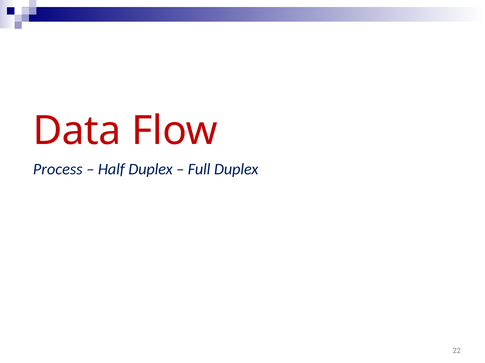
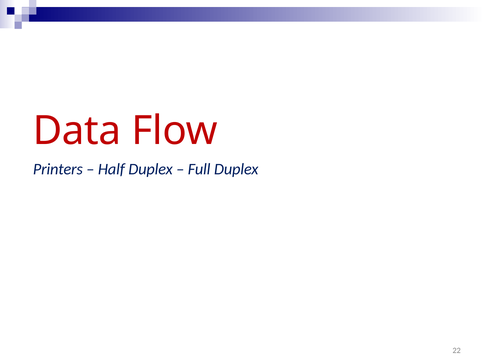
Process: Process -> Printers (58, 169)
